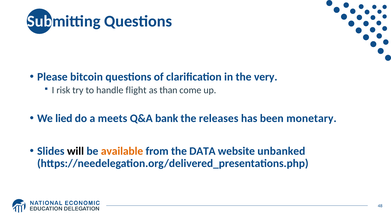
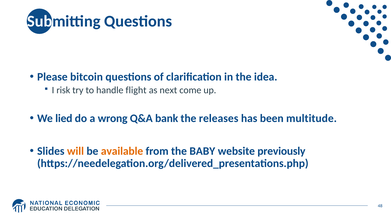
very: very -> idea (266, 77)
than: than -> next (168, 90)
meets: meets -> wrong (113, 118)
monetary: monetary -> multitude (311, 118)
will colour: black -> orange (75, 151)
DATA: DATA -> BABY (202, 151)
unbanked: unbanked -> previously (281, 151)
